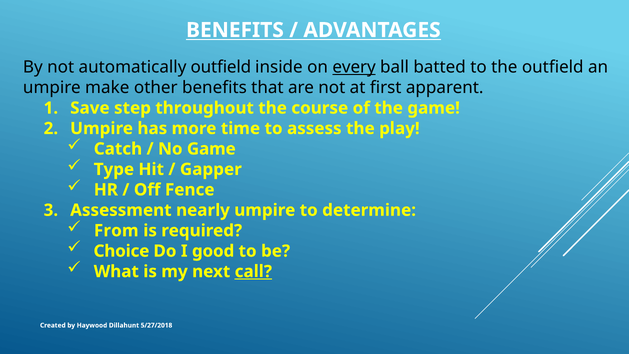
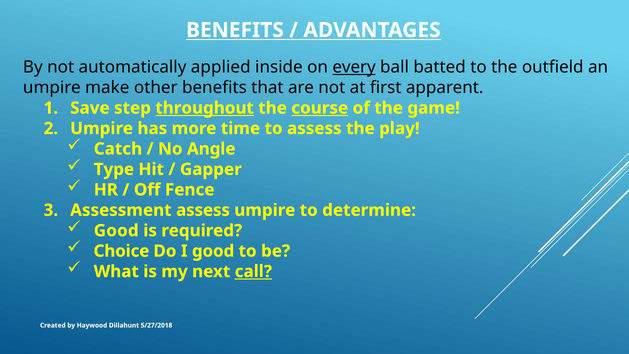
automatically outfield: outfield -> applied (221, 67)
throughout underline: none -> present (205, 108)
course underline: none -> present (320, 108)
No Game: Game -> Angle (211, 149)
Assessment nearly: nearly -> assess (203, 210)
From: From -> Good (116, 231)
